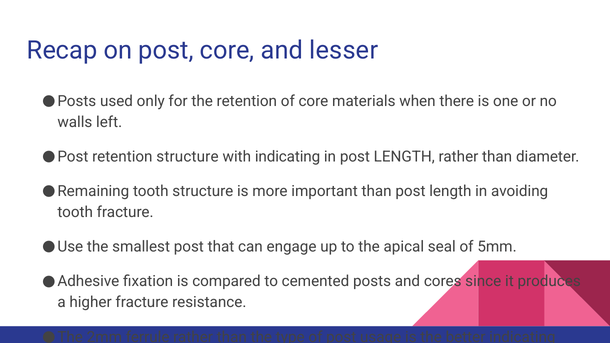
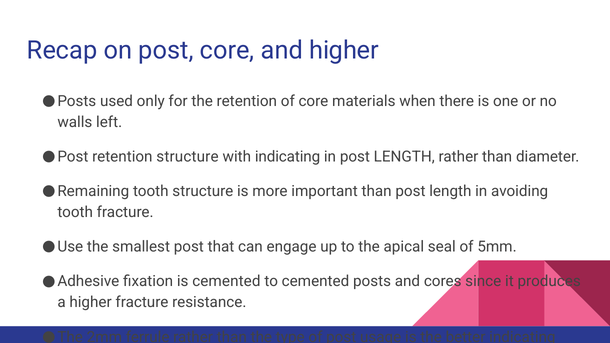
and lesser: lesser -> higher (344, 50)
is compared: compared -> cemented (226, 281)
